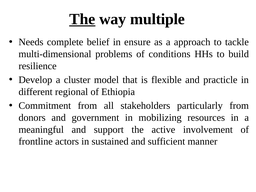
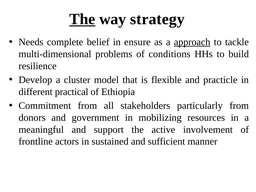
multiple: multiple -> strategy (157, 19)
approach underline: none -> present (192, 42)
regional: regional -> practical (72, 92)
